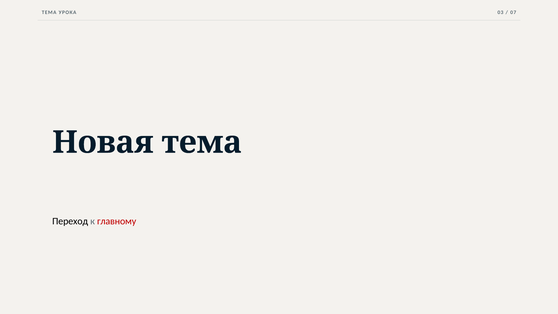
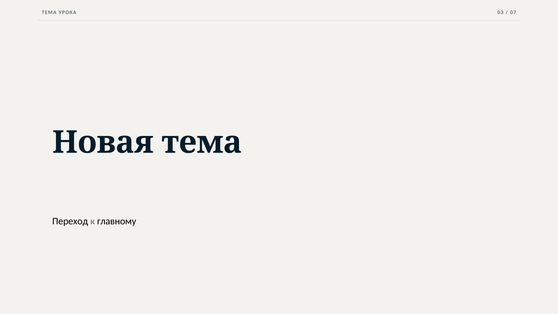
главному colour: red -> black (117, 221)
